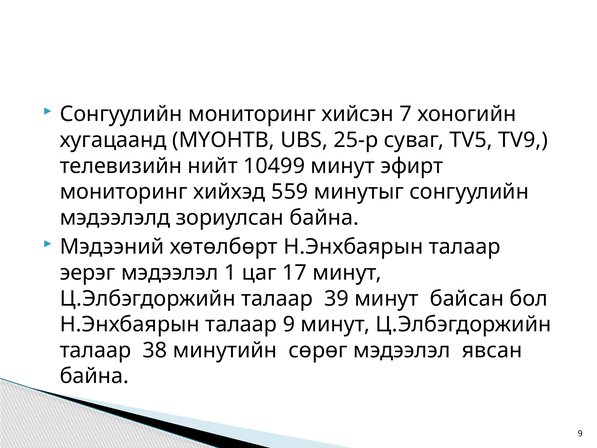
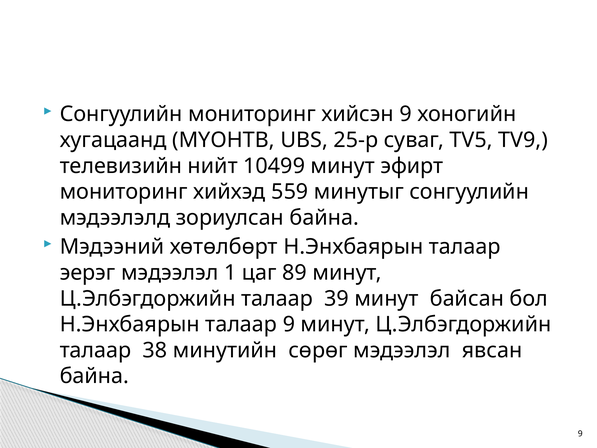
хийсэн 7: 7 -> 9 (406, 114)
17: 17 -> 89 (295, 273)
